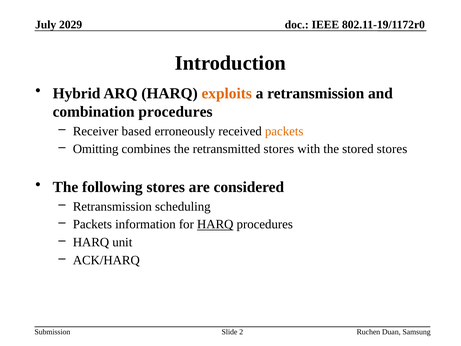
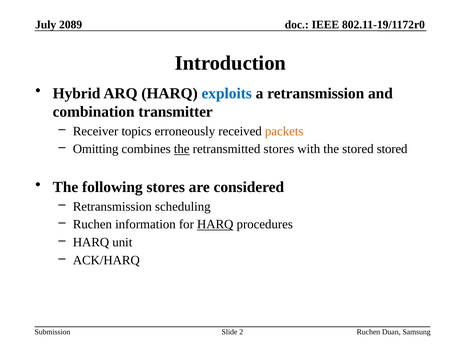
2029: 2029 -> 2089 (71, 25)
exploits colour: orange -> blue (227, 93)
combination procedures: procedures -> transmitter (176, 112)
based: based -> topics (137, 131)
the underline: none -> present (182, 149)
stored stores: stores -> stored (392, 149)
Packets: Packets -> Ruchen (92, 224)
